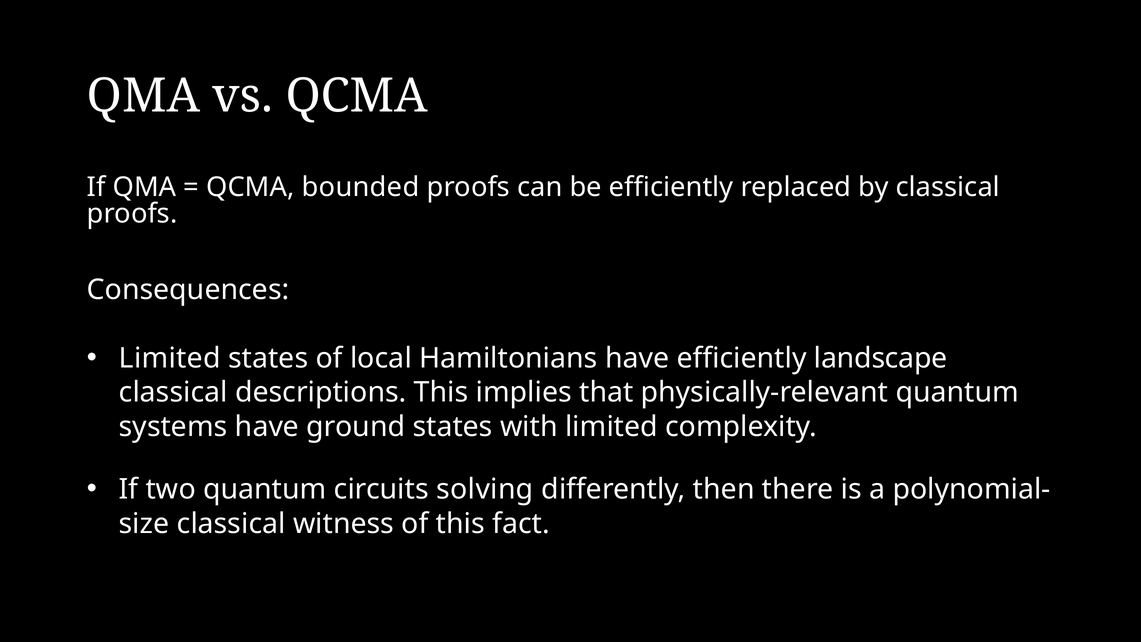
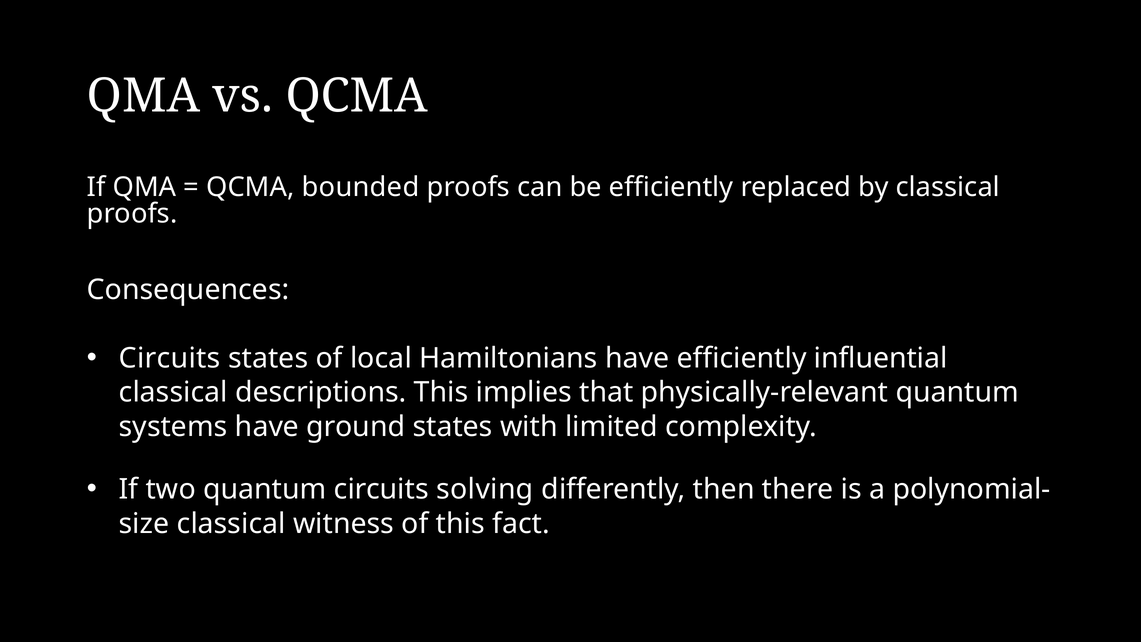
Limited: Limited -> Circuits (170, 358)
landscape: landscape -> influential (881, 358)
